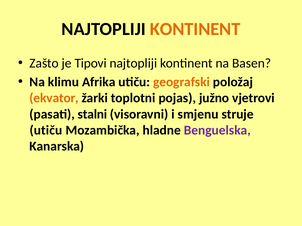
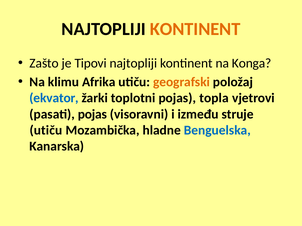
Basen: Basen -> Konga (252, 63)
ekvator colour: orange -> blue (54, 98)
južno: južno -> topla (214, 98)
pasati stalni: stalni -> pojas (92, 114)
smjenu: smjenu -> između (198, 114)
Benguelska colour: purple -> blue (217, 130)
